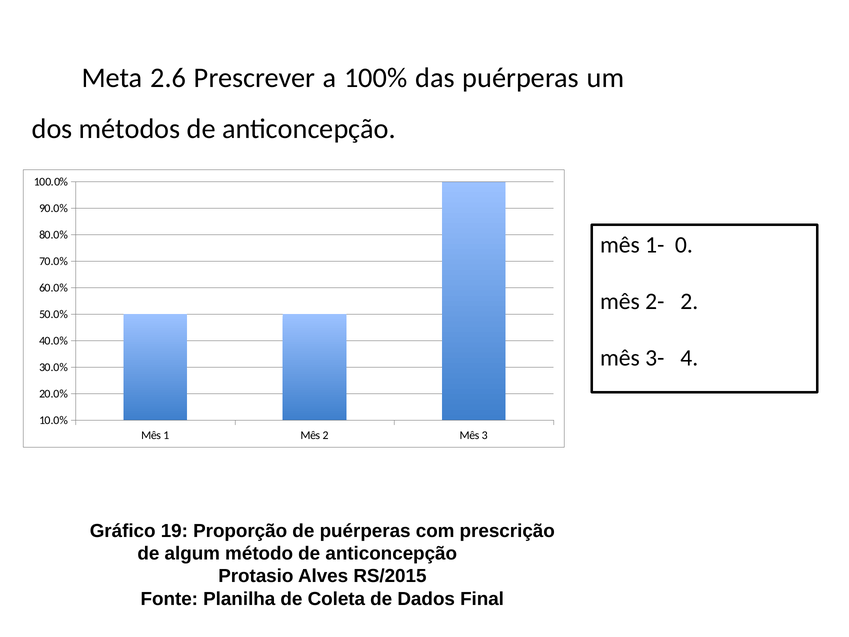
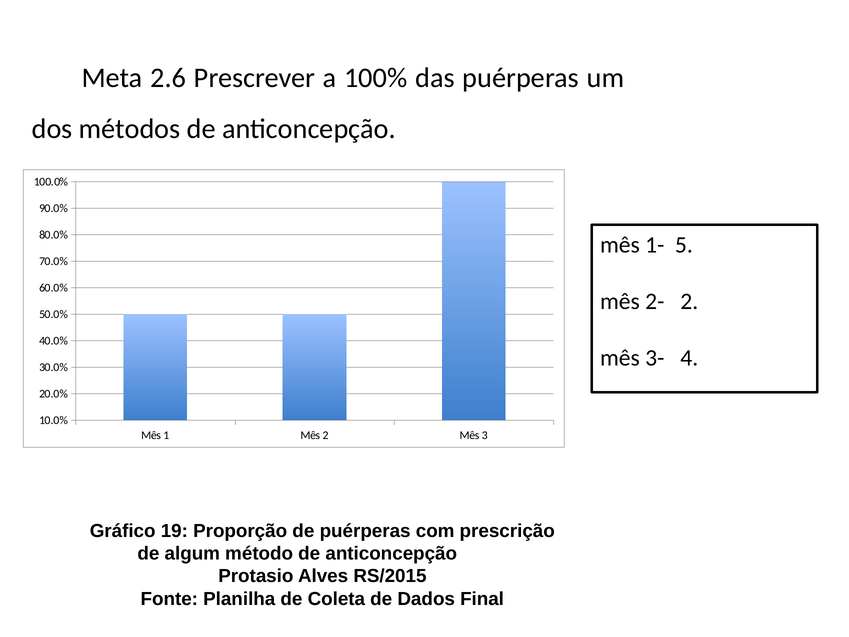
0: 0 -> 5 (684, 245)
